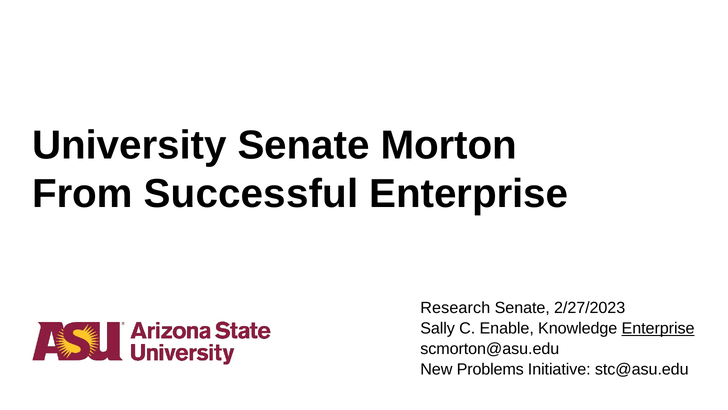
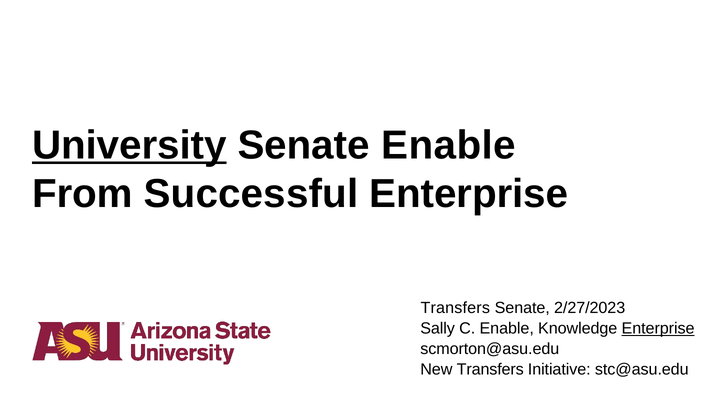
University underline: none -> present (129, 145)
Senate Morton: Morton -> Enable (449, 145)
Research: Research -> Transfers (455, 308)
New Problems: Problems -> Transfers (490, 369)
